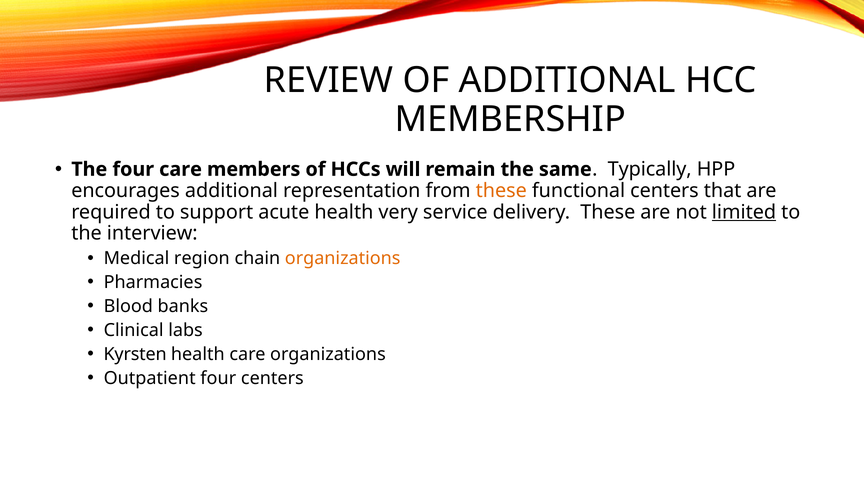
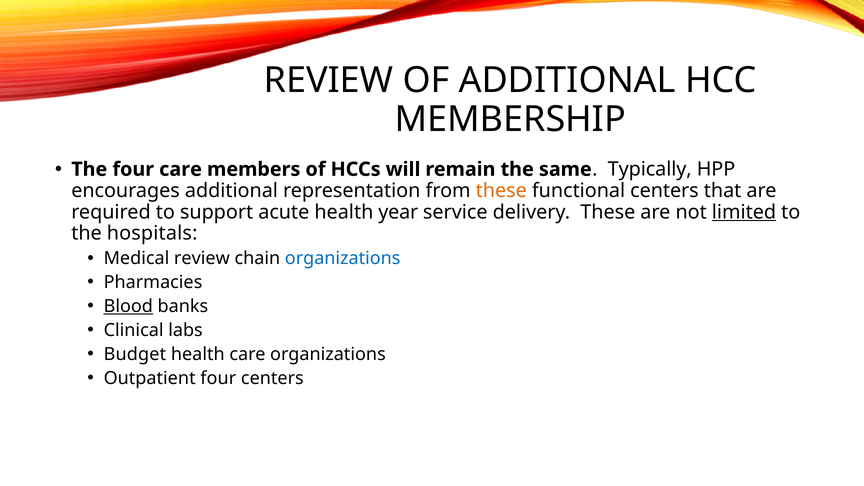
very: very -> year (398, 212)
interview: interview -> hospitals (152, 233)
Medical region: region -> review (202, 258)
organizations colour: orange -> blue (343, 258)
Blood underline: none -> present (128, 306)
Kyrsten: Kyrsten -> Budget (135, 354)
